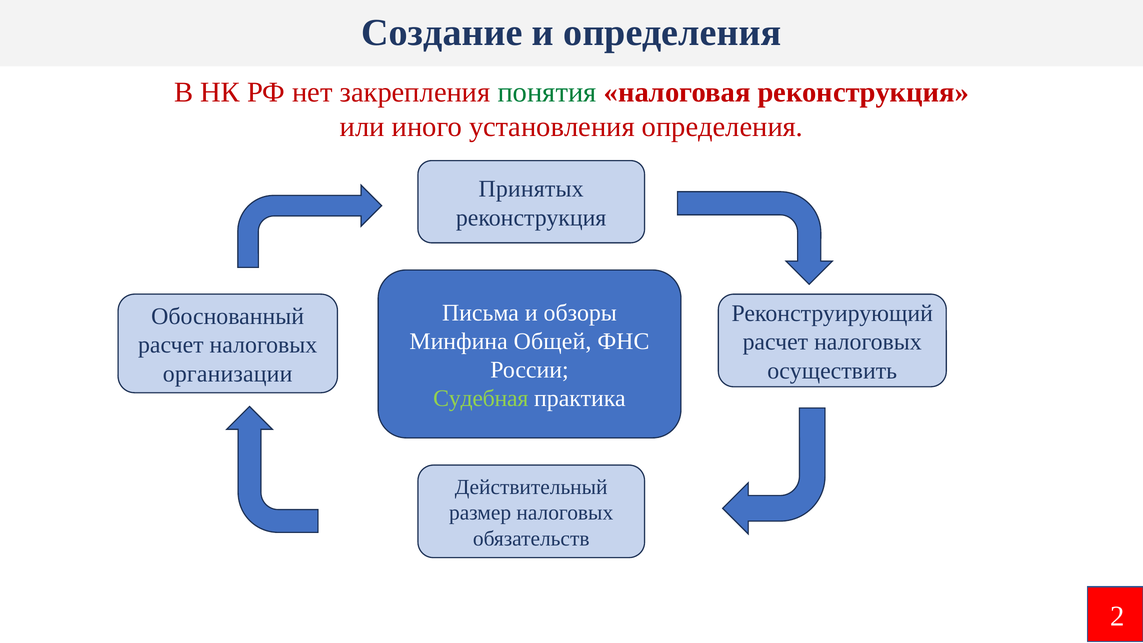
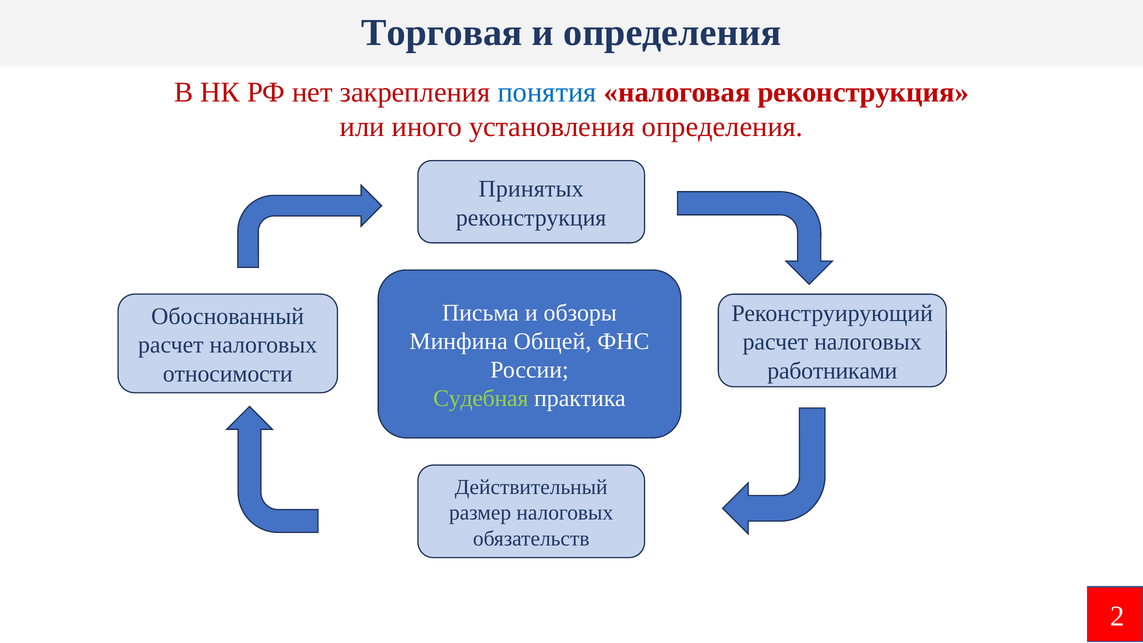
Создание: Создание -> Торговая (442, 33)
понятия colour: green -> blue (547, 93)
осуществить: осуществить -> работниками (832, 371)
организации: организации -> относимости (228, 374)
